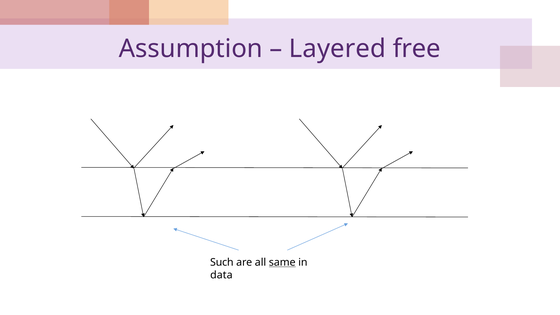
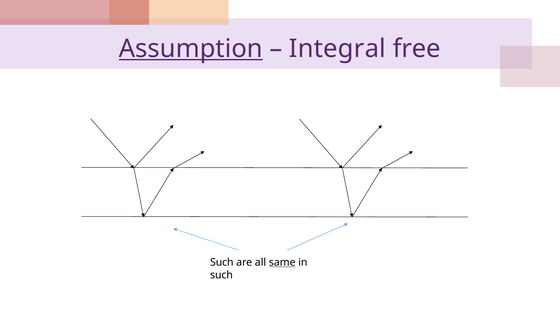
Assumption underline: none -> present (191, 49)
Layered: Layered -> Integral (337, 49)
data: data -> such (221, 275)
